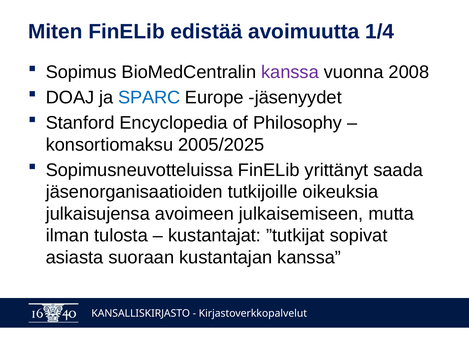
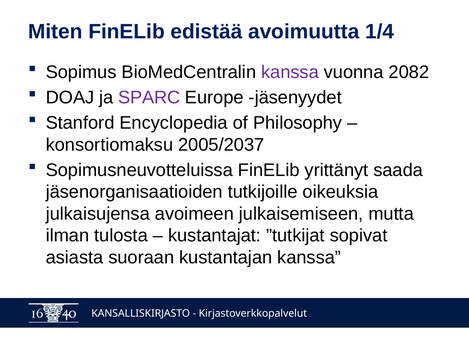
2008: 2008 -> 2082 (409, 72)
SPARC colour: blue -> purple (149, 98)
2005/2025: 2005/2025 -> 2005/2037 (221, 145)
